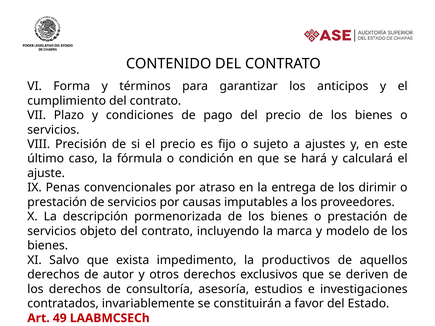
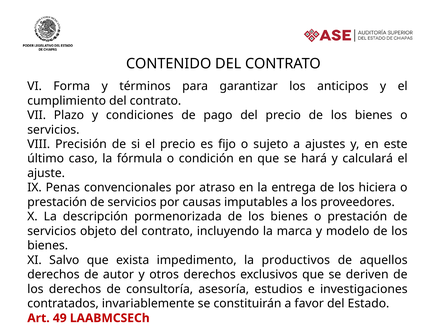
dirimir: dirimir -> hiciera (377, 188)
